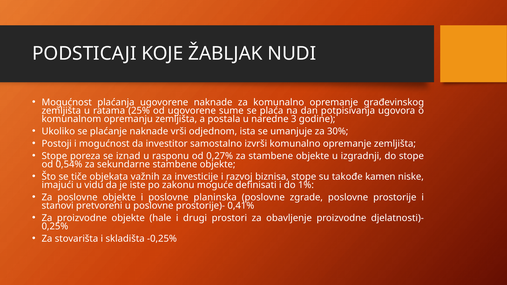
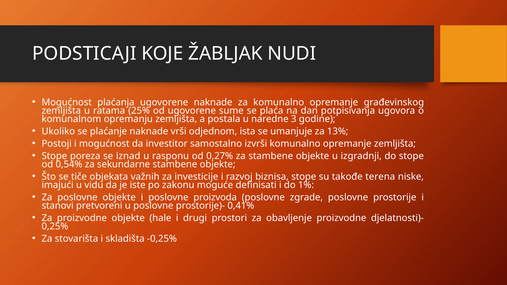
30%: 30% -> 13% (338, 131)
kamen: kamen -> terena (380, 177)
planinska: planinska -> proizvoda (215, 198)
